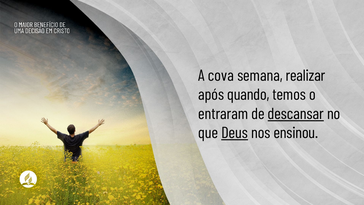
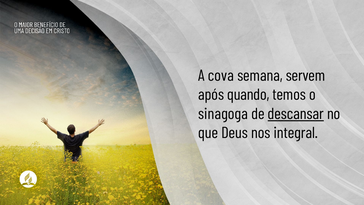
realizar: realizar -> servem (305, 75)
entraram: entraram -> sinagoga (223, 114)
Deus underline: present -> none (235, 133)
ensinou: ensinou -> integral (296, 133)
